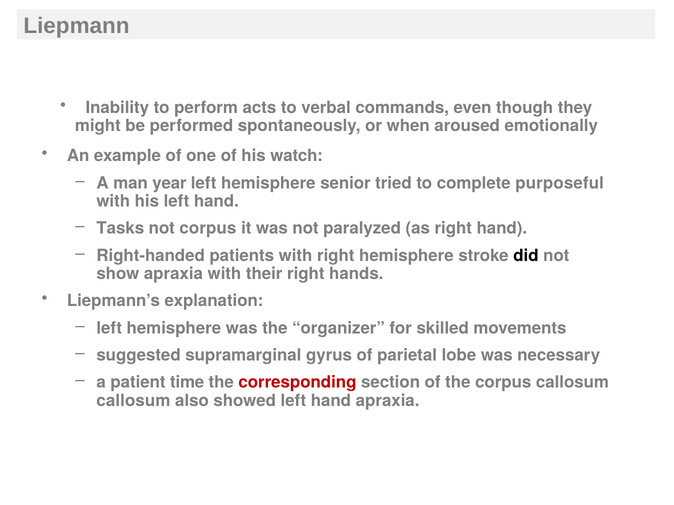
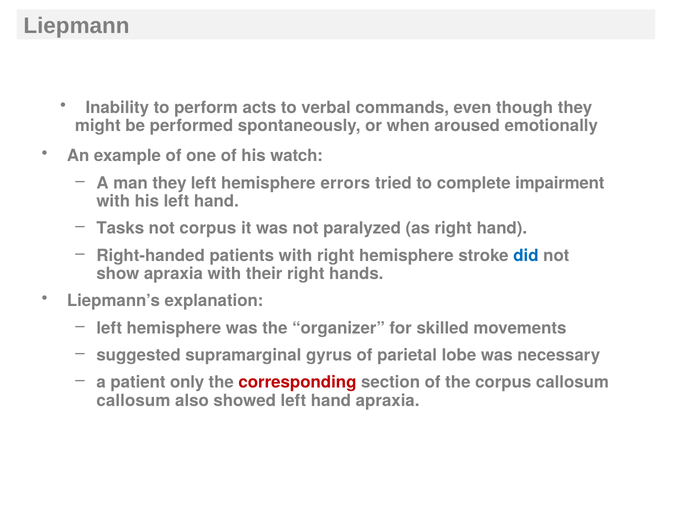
man year: year -> they (169, 183)
senior: senior -> errors (345, 183)
purposeful: purposeful -> impairment (560, 183)
did colour: black -> blue (526, 256)
time: time -> only (187, 383)
